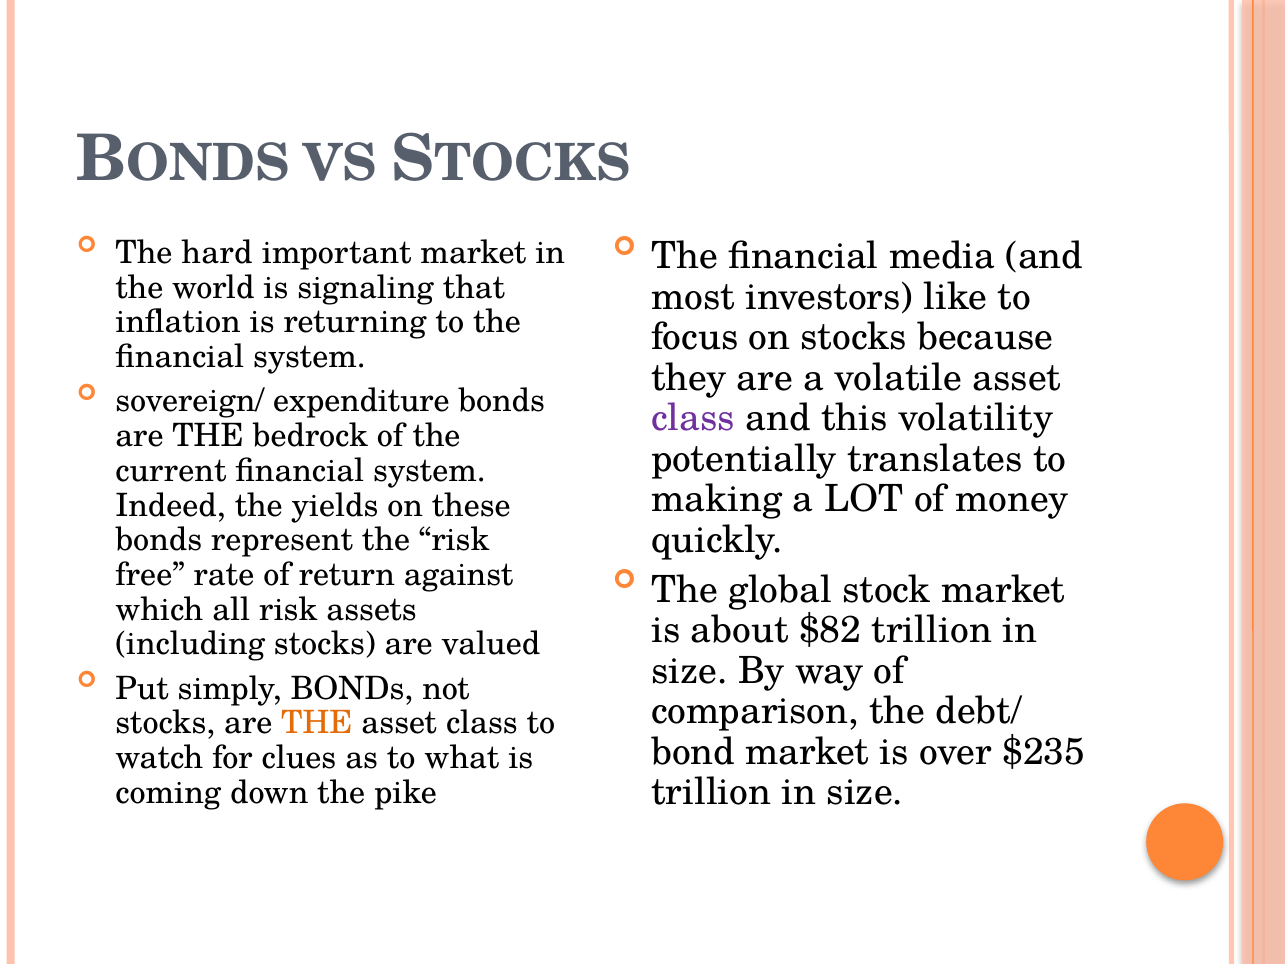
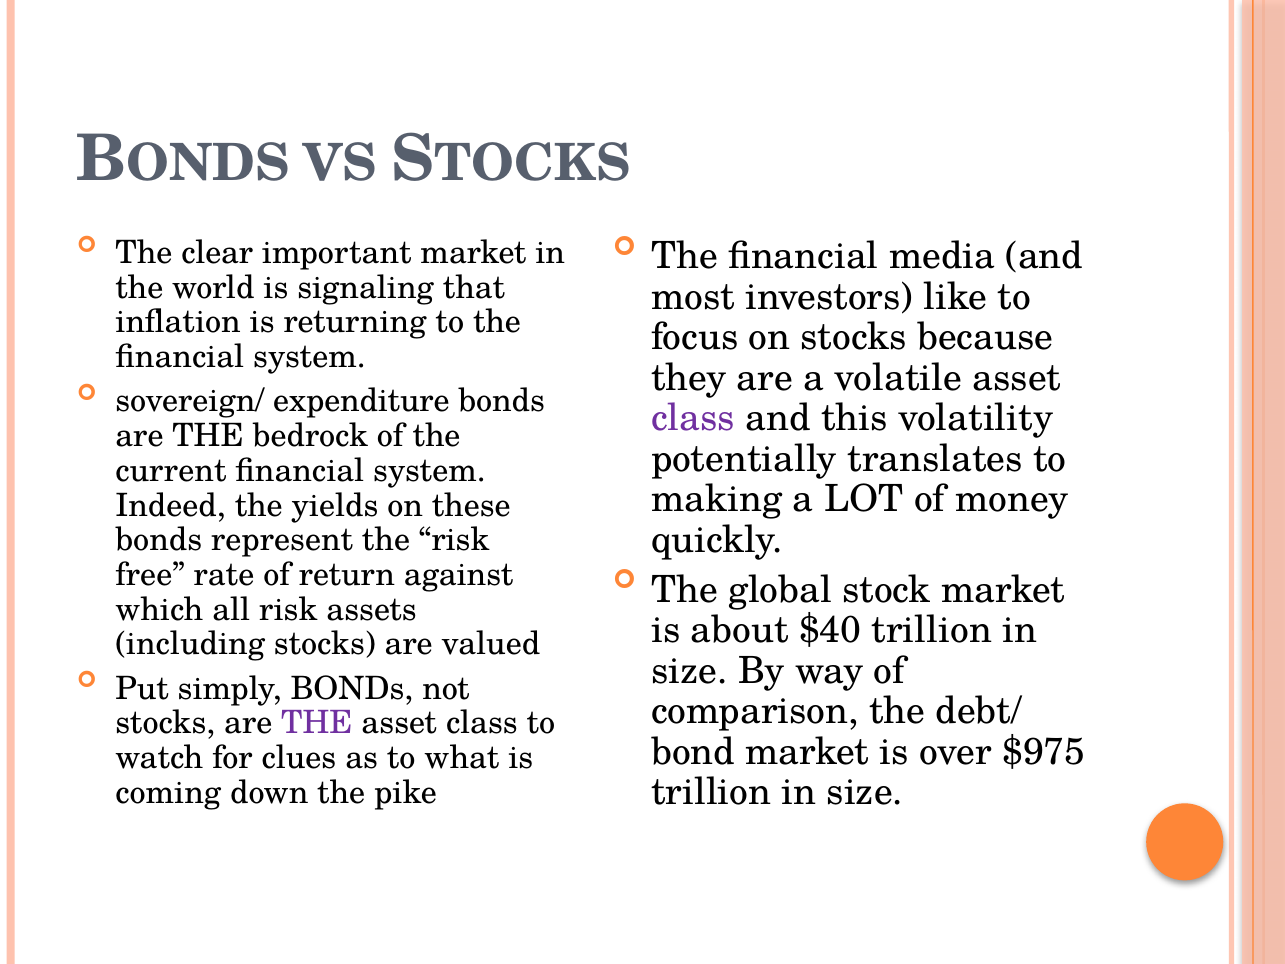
hard: hard -> clear (217, 253)
$82: $82 -> $40 (830, 630)
THE colour: orange -> purple (317, 723)
$235: $235 -> $975 (1044, 752)
